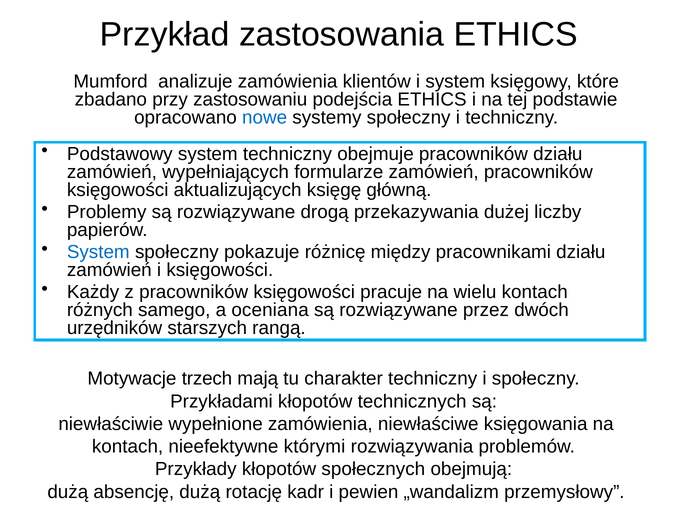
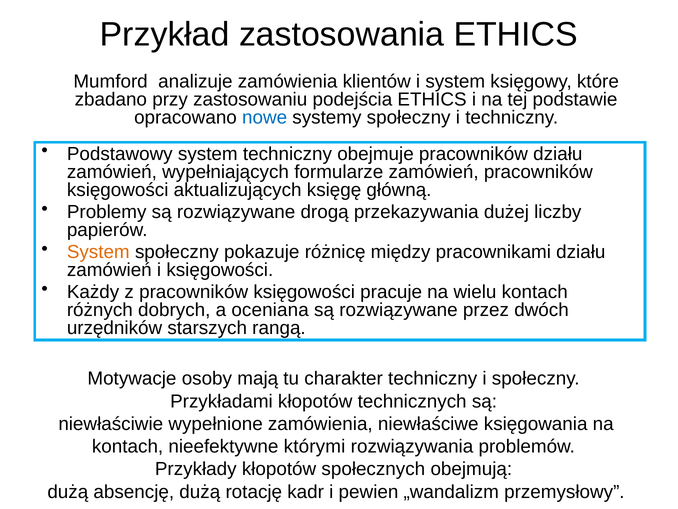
System colour: blue -> orange (98, 252)
samego: samego -> dobrych (174, 310)
trzech: trzech -> osoby (207, 378)
